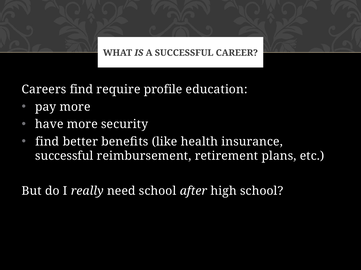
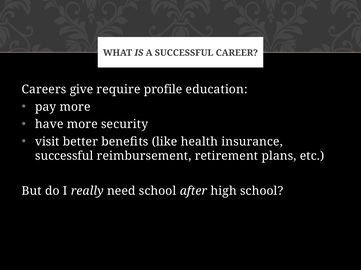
Careers find: find -> give (81, 90)
find: find -> visit (47, 142)
